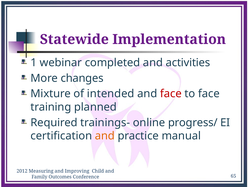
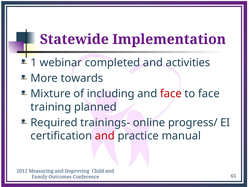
changes: changes -> towards (82, 78)
intended: intended -> including (111, 94)
and colour: orange -> red (105, 136)
